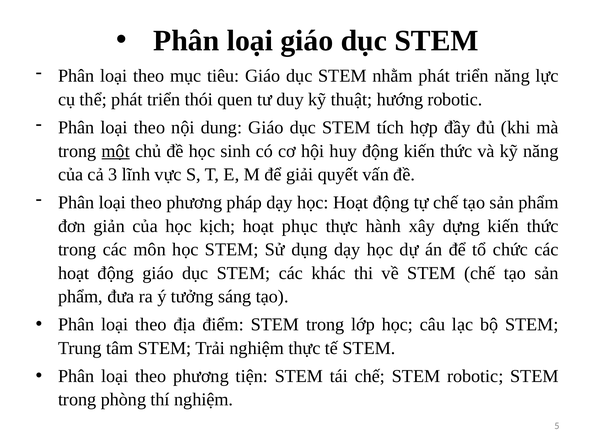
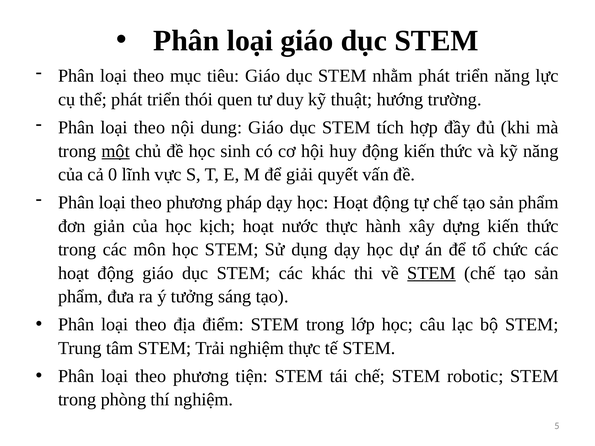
hướng robotic: robotic -> trường (455, 100)
3: 3 -> 0 (113, 175)
phục: phục -> nước (300, 226)
STEM underline: none -> present (432, 273)
